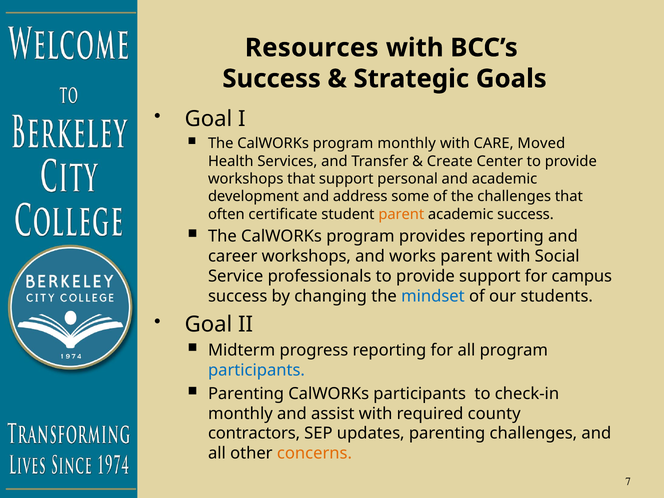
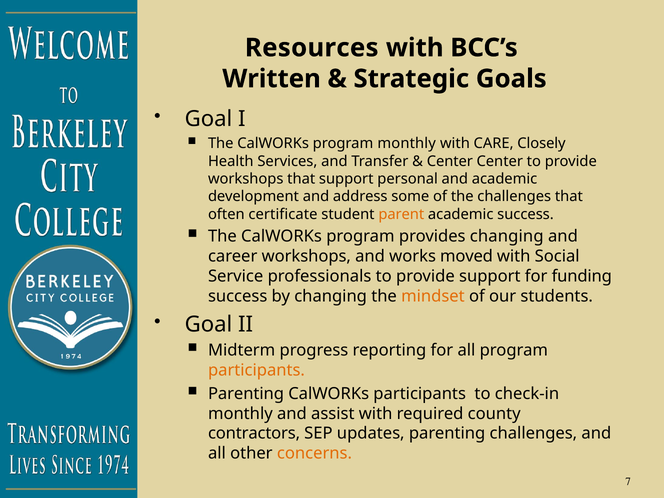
Success: Success -> Written (272, 79)
Moved: Moved -> Closely (541, 143)
Create: Create -> Center (450, 161)
provides reporting: reporting -> changing (507, 237)
works parent: parent -> moved (466, 256)
campus: campus -> funding (582, 276)
mindset colour: blue -> orange (433, 296)
participants colour: blue -> orange (256, 370)
